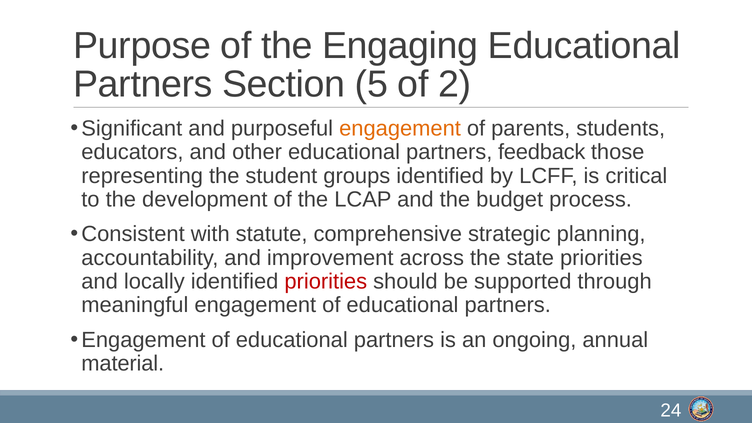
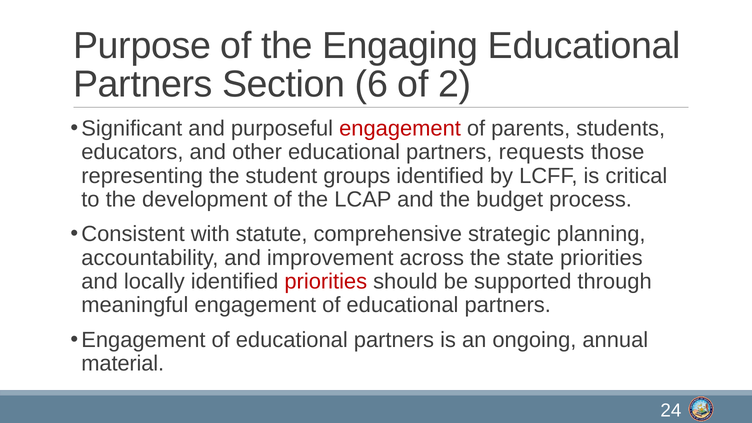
5: 5 -> 6 (371, 84)
engagement colour: orange -> red (400, 128)
feedback: feedback -> requests (542, 152)
